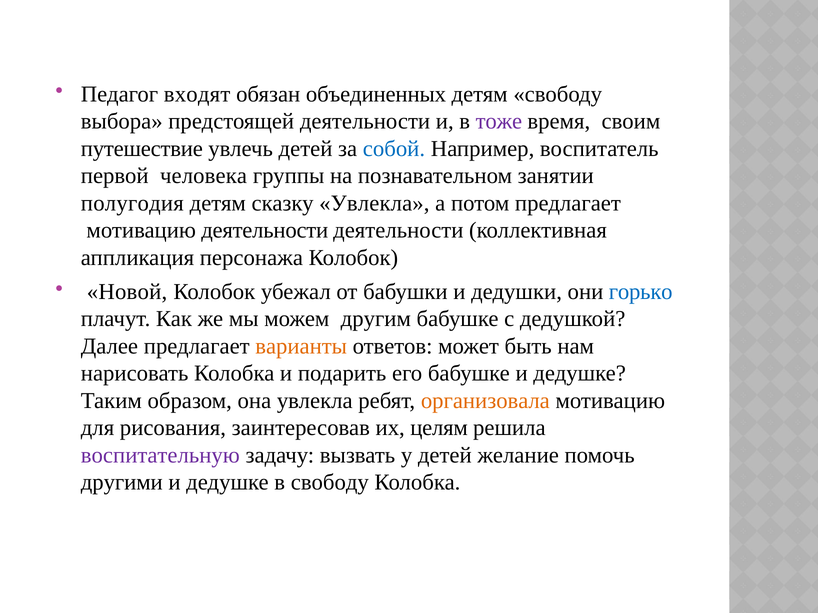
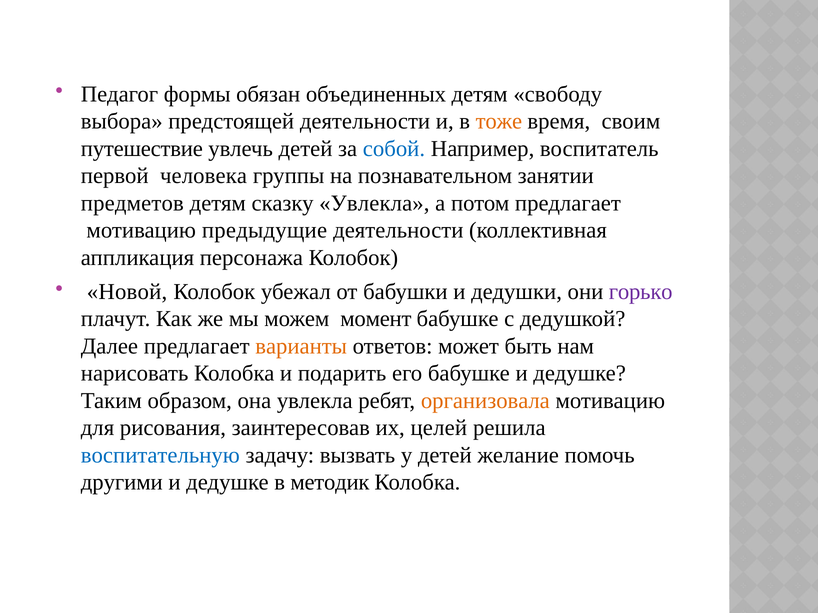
входят: входят -> формы (197, 94)
тоже colour: purple -> orange (499, 121)
полугодия: полугодия -> предметов (132, 203)
мотивацию деятельности: деятельности -> предыдущие (265, 230)
горько colour: blue -> purple (641, 292)
другим: другим -> момент (376, 319)
целям: целям -> целей (439, 428)
воспитательную colour: purple -> blue (160, 456)
в свободу: свободу -> методик (330, 483)
